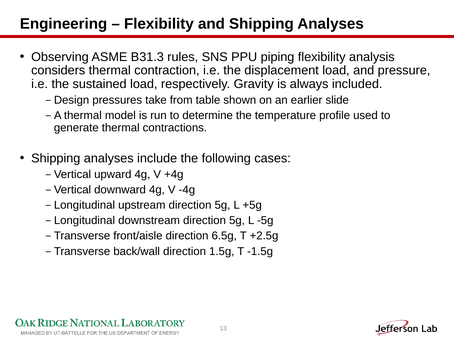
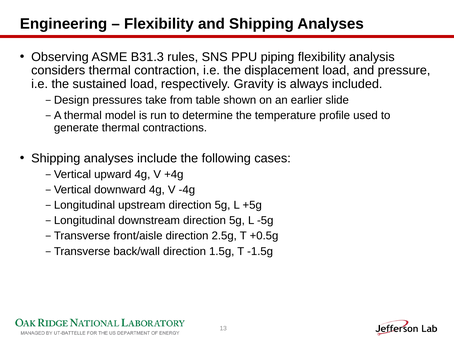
6.5g: 6.5g -> 2.5g (224, 236)
+2.5g: +2.5g -> +0.5g (264, 236)
